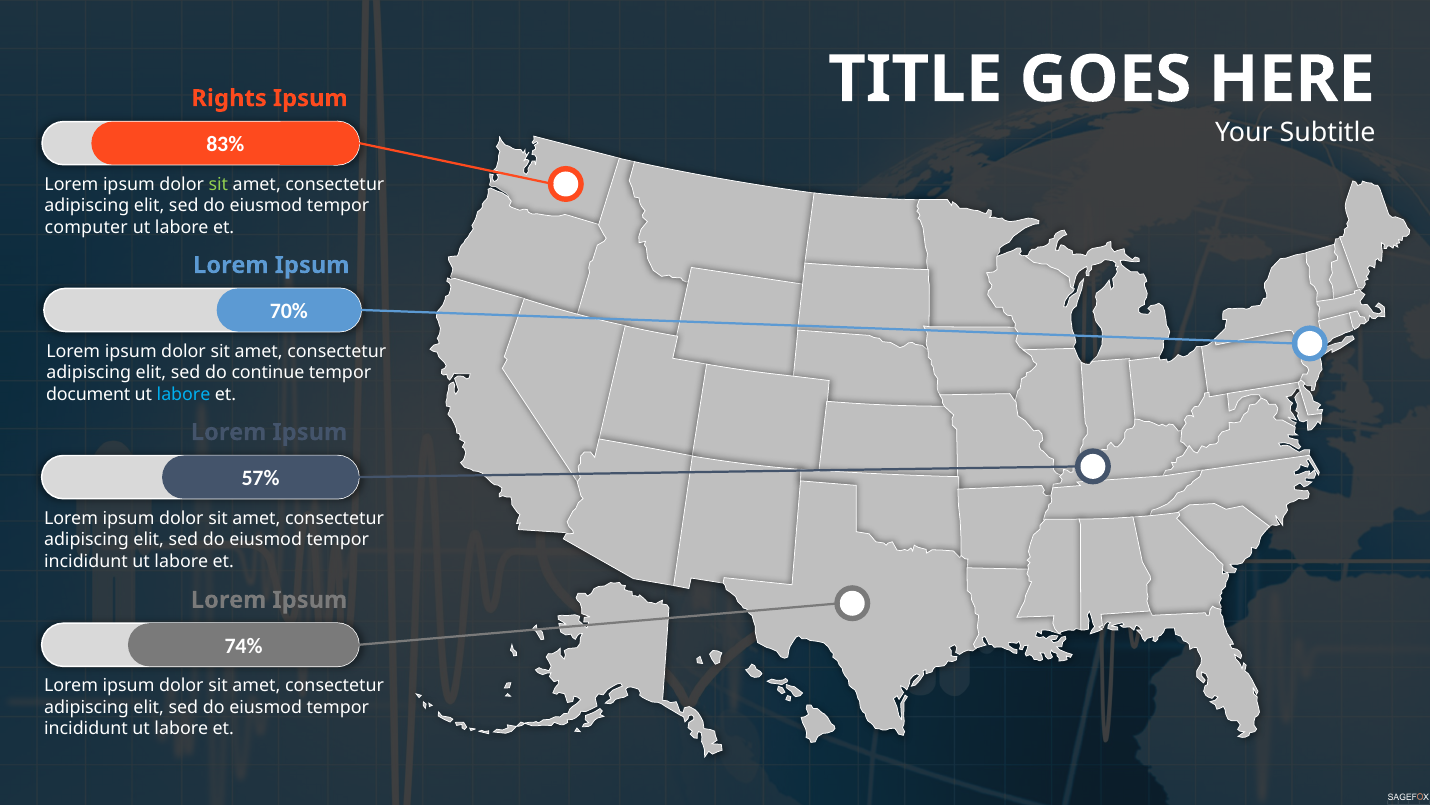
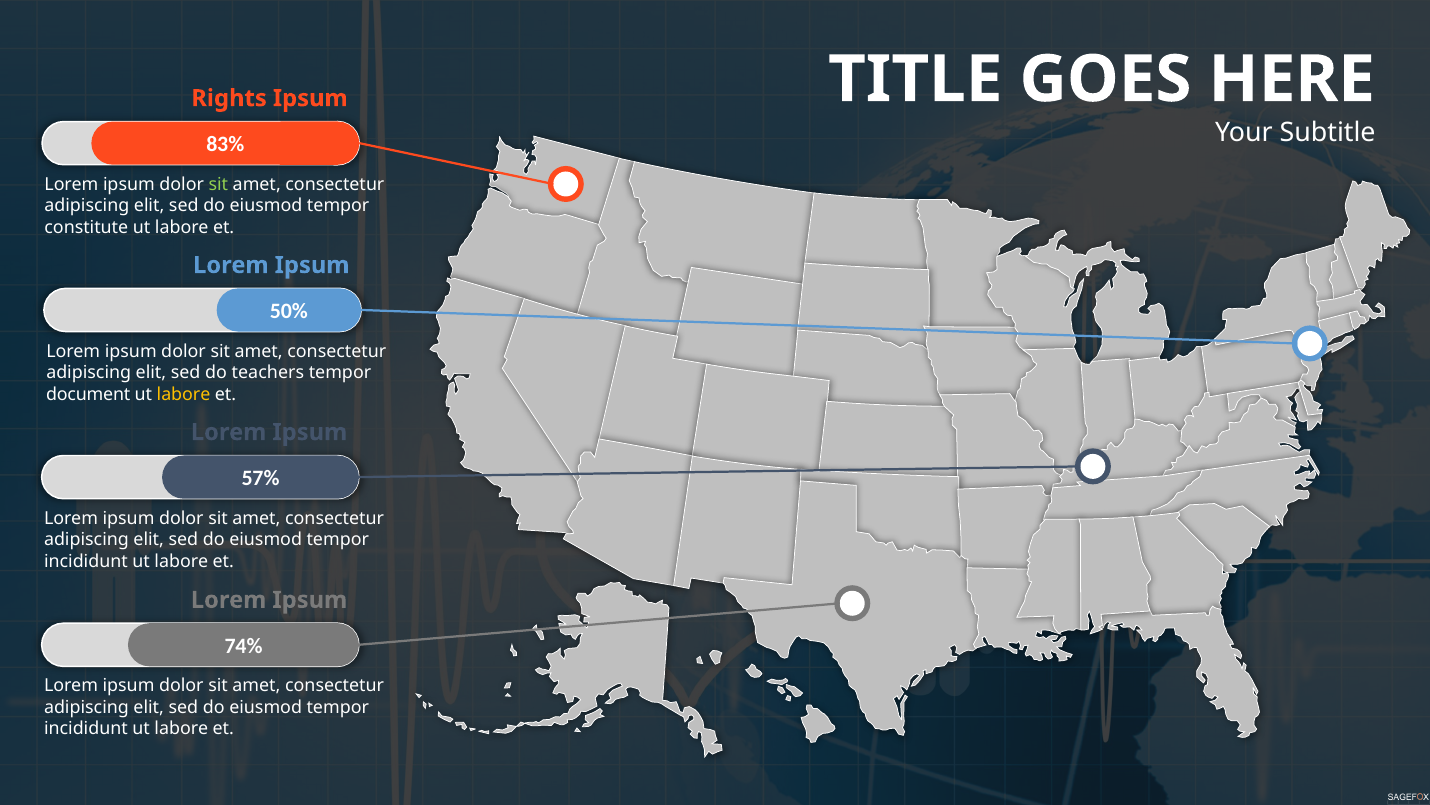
computer: computer -> constitute (86, 227)
70%: 70% -> 50% (289, 311)
continue: continue -> teachers (268, 372)
labore colour: light blue -> yellow (184, 394)
